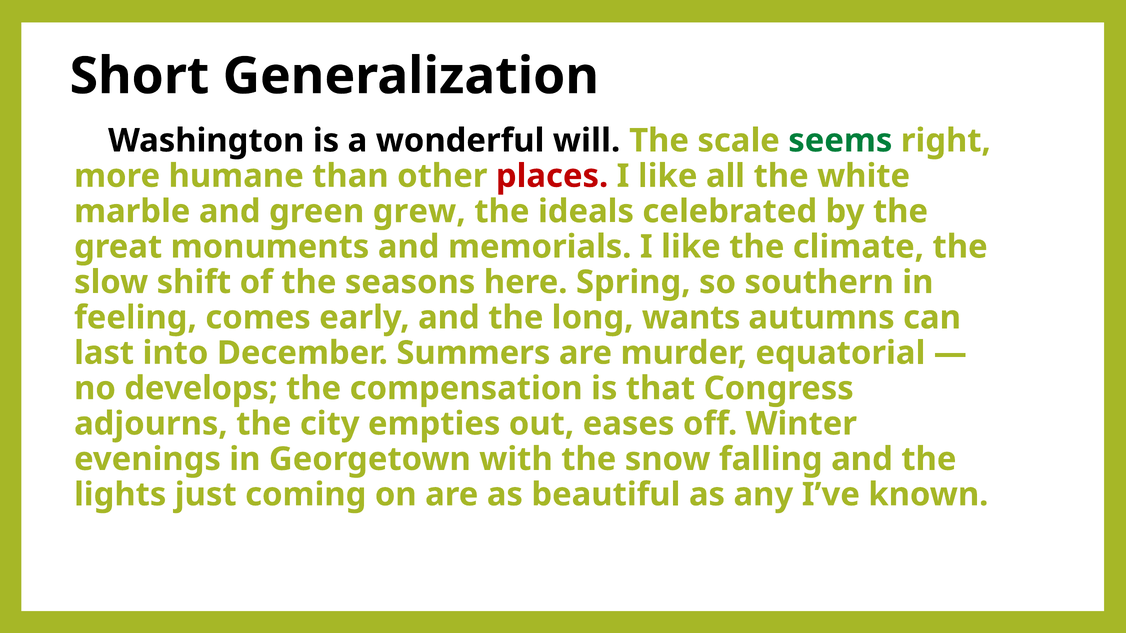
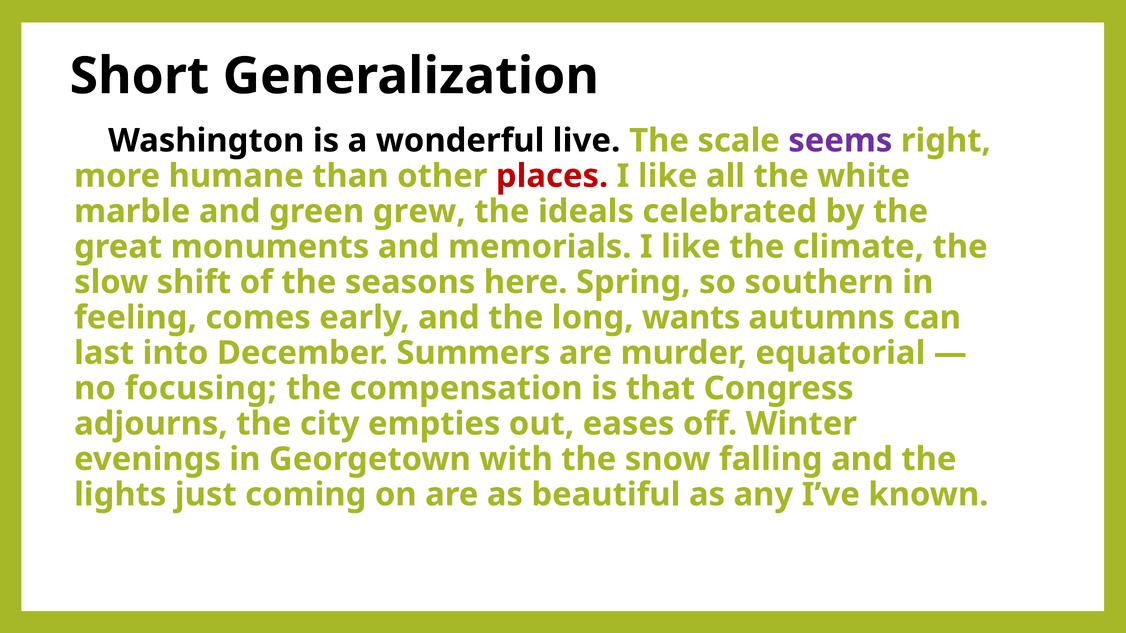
will: will -> live (587, 141)
seems colour: green -> purple (840, 141)
develops: develops -> focusing (201, 389)
